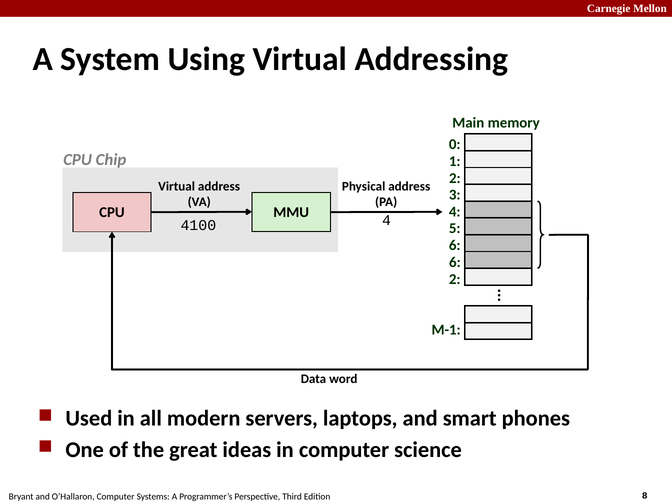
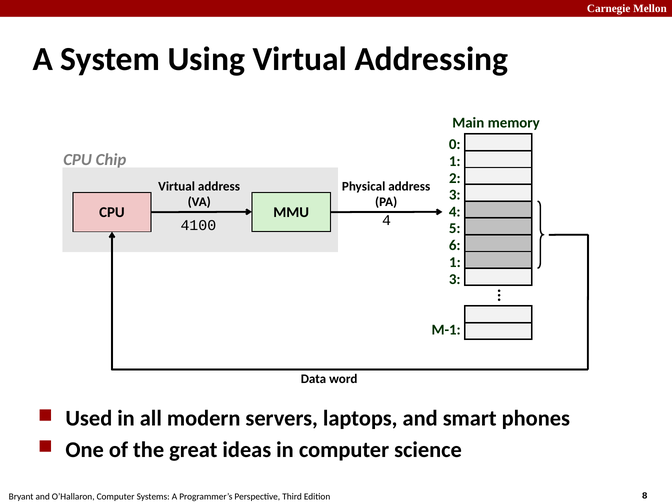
6: 6 -> 1 (455, 262)
2: 2 -> 3 (455, 279)
